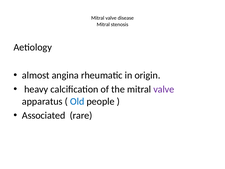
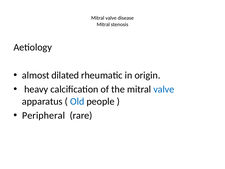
angina: angina -> dilated (65, 75)
valve colour: purple -> blue (164, 89)
Associated: Associated -> Peripheral (44, 115)
